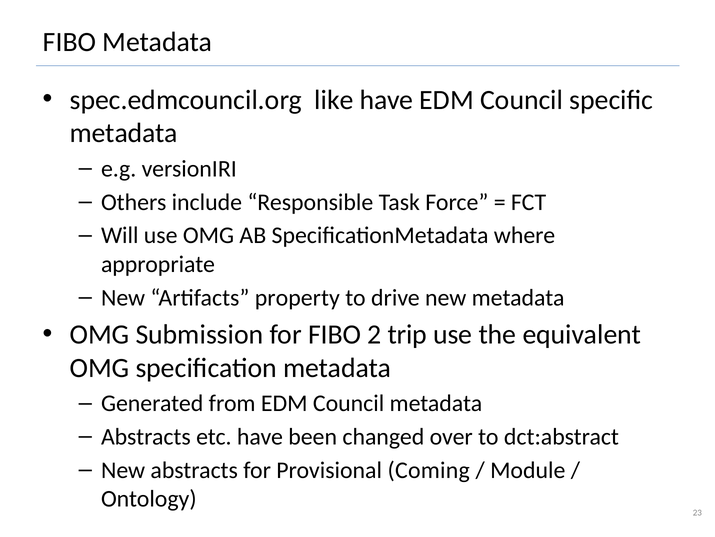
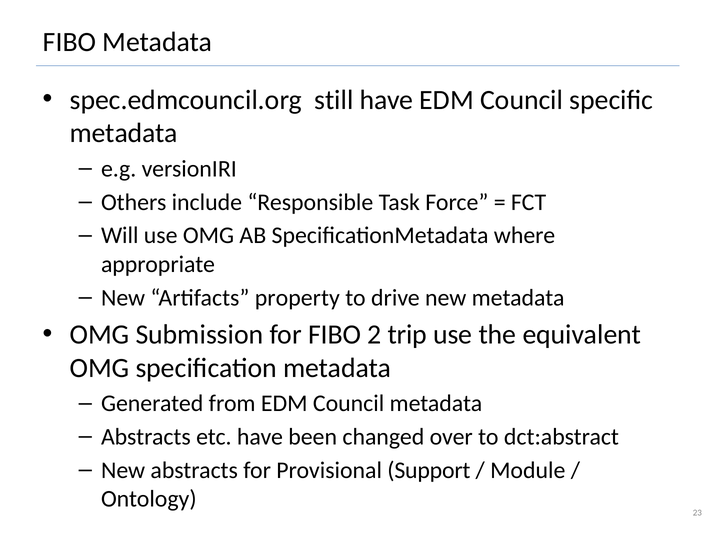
like: like -> still (334, 100)
Coming: Coming -> Support (429, 470)
